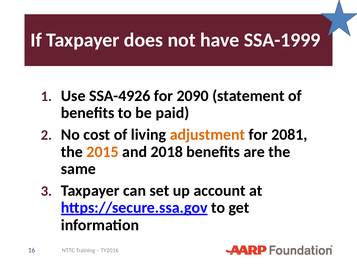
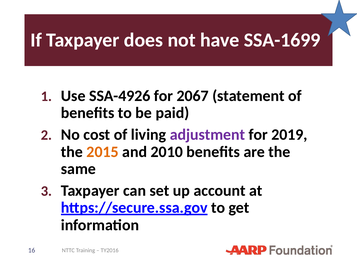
SSA-1999: SSA-1999 -> SSA-1699 (282, 40)
2090: 2090 -> 2067 (193, 96)
adjustment colour: orange -> purple (207, 134)
2081: 2081 -> 2019 (289, 134)
2018: 2018 -> 2010 (167, 152)
